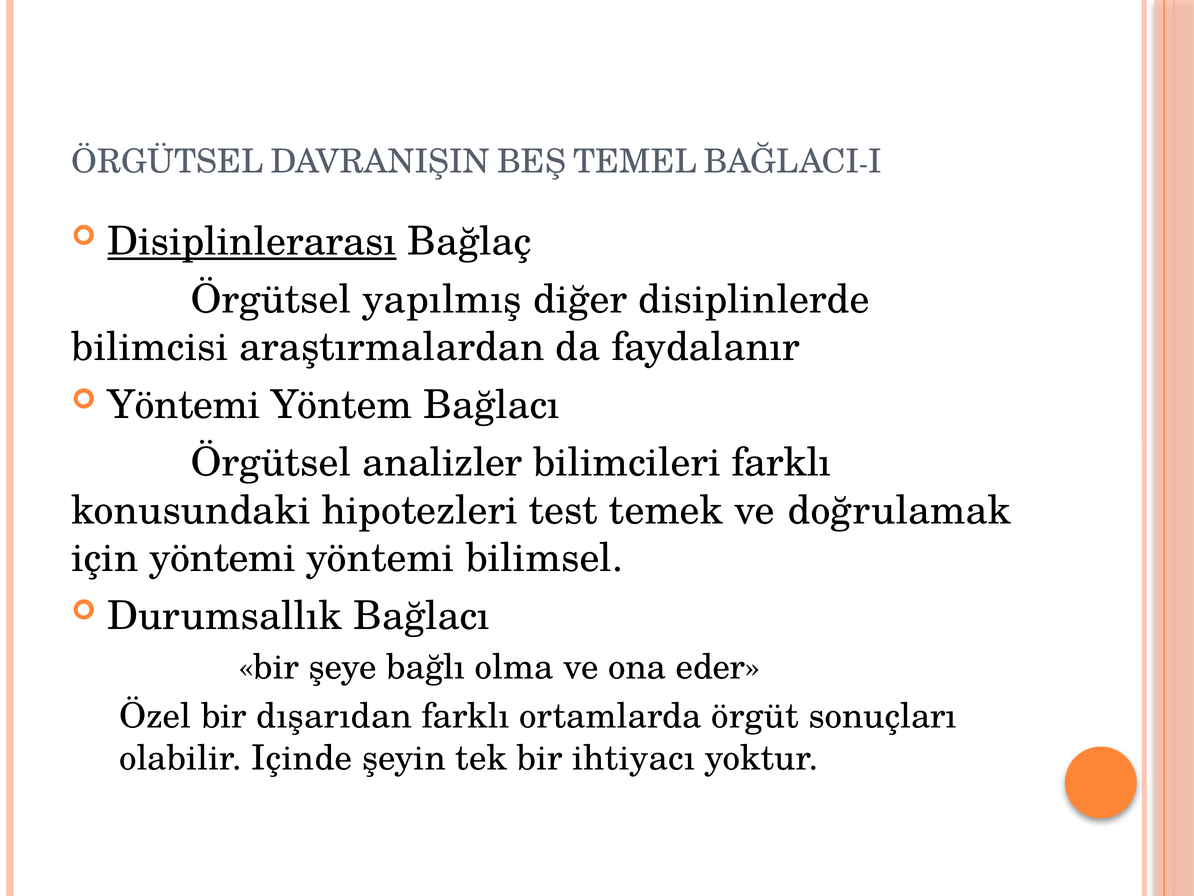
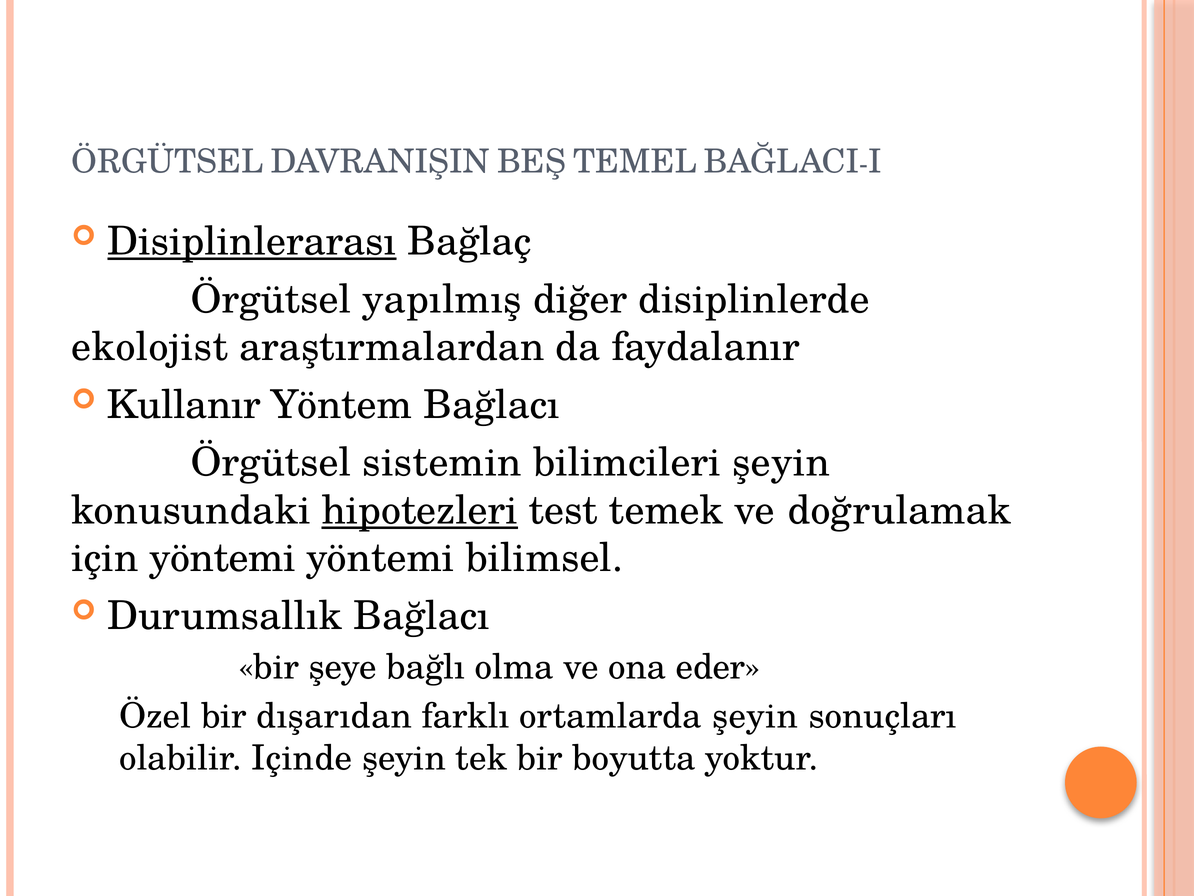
bilimcisi: bilimcisi -> ekolojist (150, 347)
Yöntemi: Yöntemi -> Kullanır (184, 405)
analizler: analizler -> sistemin (442, 462)
bilimcileri farklı: farklı -> şeyin (781, 462)
hipotezleri underline: none -> present (420, 510)
ortamlarda örgüt: örgüt -> şeyin (755, 716)
ihtiyacı: ihtiyacı -> boyutta (634, 758)
